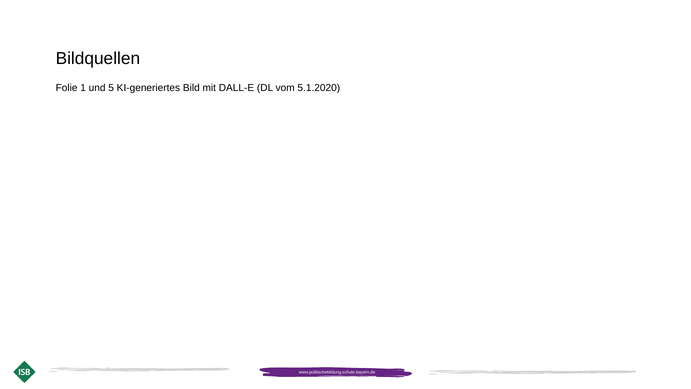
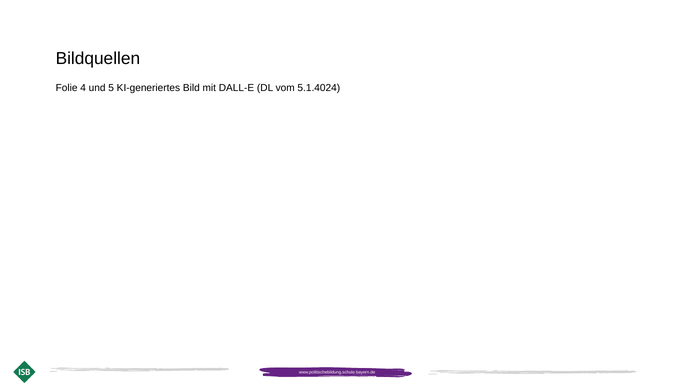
1: 1 -> 4 (83, 88)
5.1.2020: 5.1.2020 -> 5.1.4024 (319, 88)
